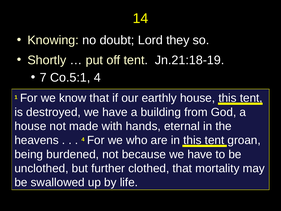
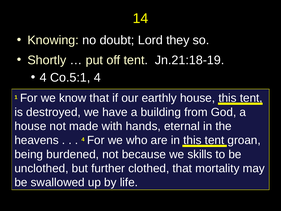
7: 7 -> 4 (43, 78)
because we have: have -> skills (200, 154)
